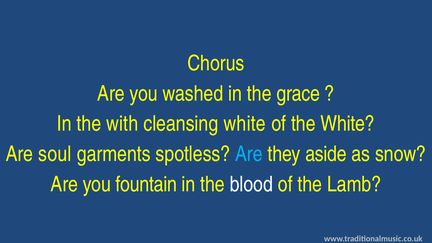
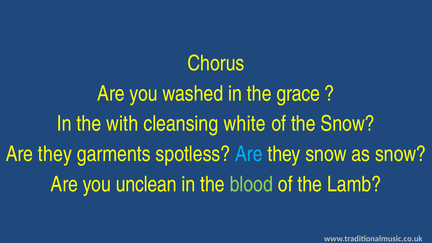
the White: White -> Snow (348, 124)
soul: soul -> they (55, 154)
they aside: aside -> snow (326, 154)
fountain: fountain -> unclean (146, 184)
blood colour: white -> light green (251, 184)
